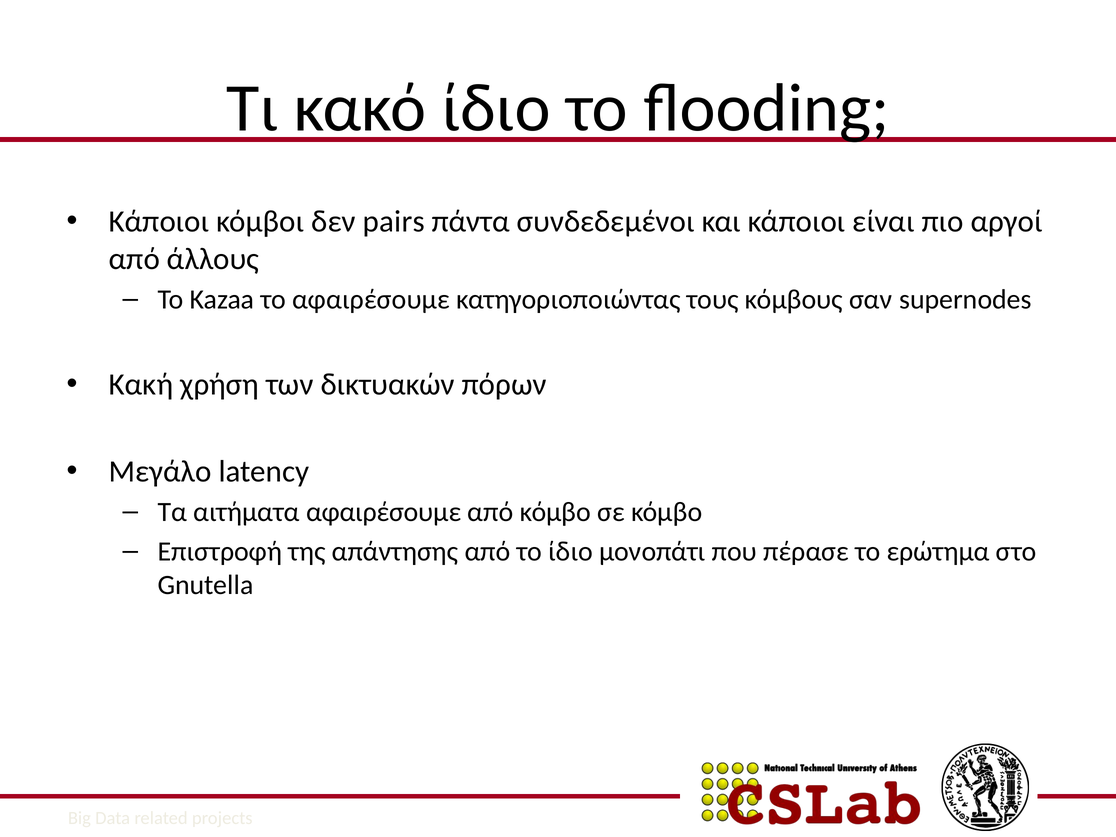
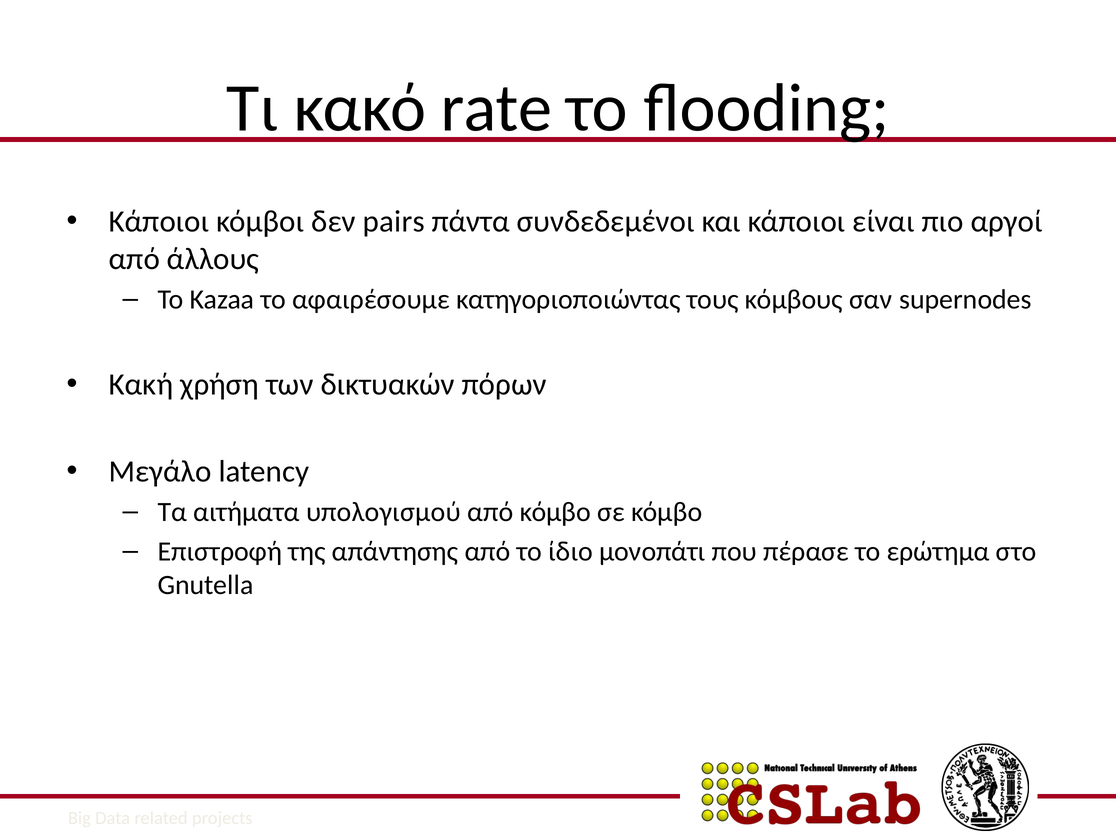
κακό ίδιο: ίδιο -> rate (496, 108)
αιτήματα αφαιρέσουμε: αφαιρέσουμε -> υπολογισμού (383, 512)
